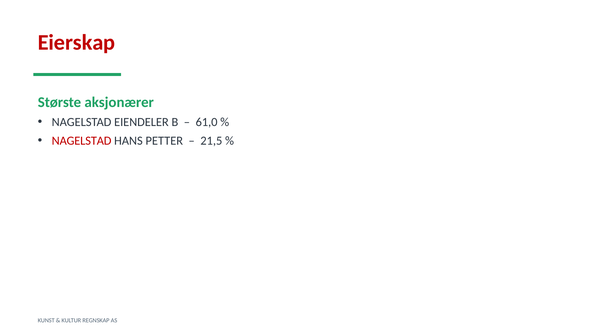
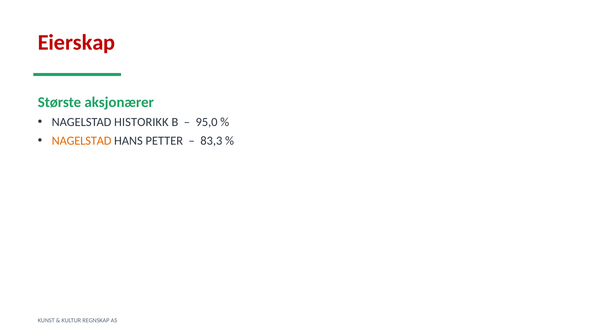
EIENDELER: EIENDELER -> HISTORIKK (141, 122)
61,0: 61,0 -> 95,0 (207, 122)
NAGELSTAD colour: red -> orange (82, 141)
21,5: 21,5 -> 83,3 (211, 141)
